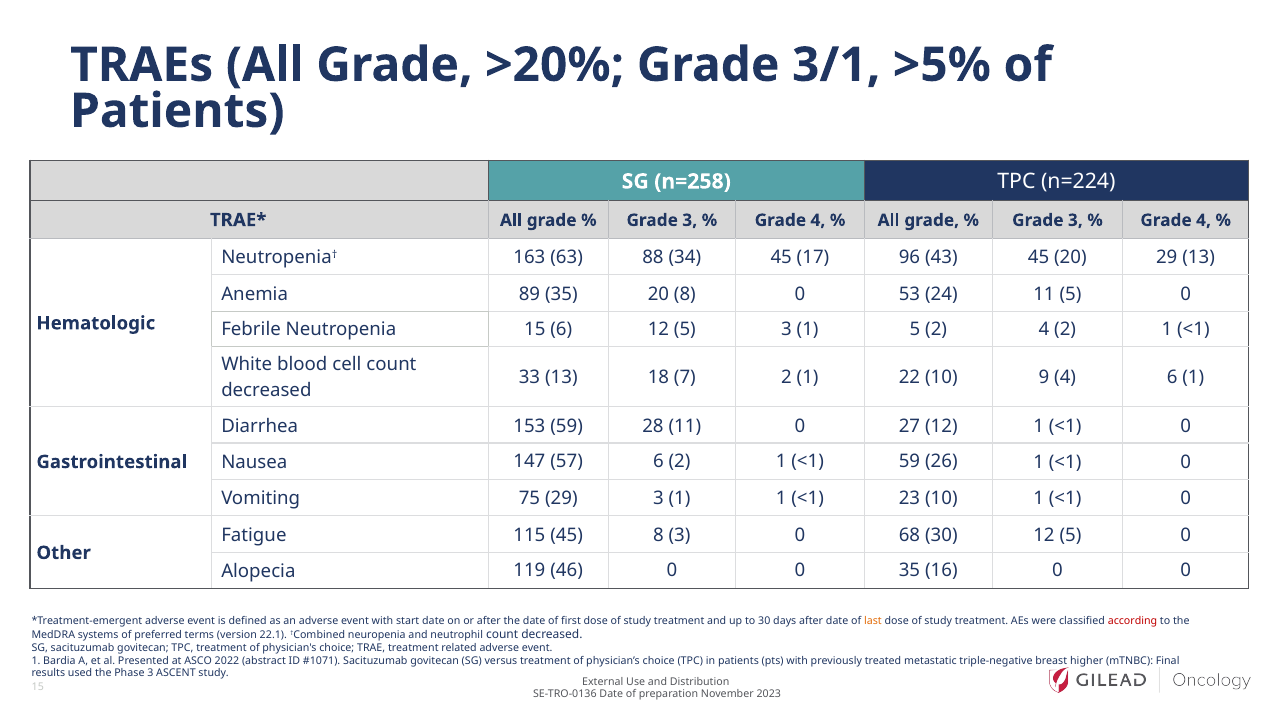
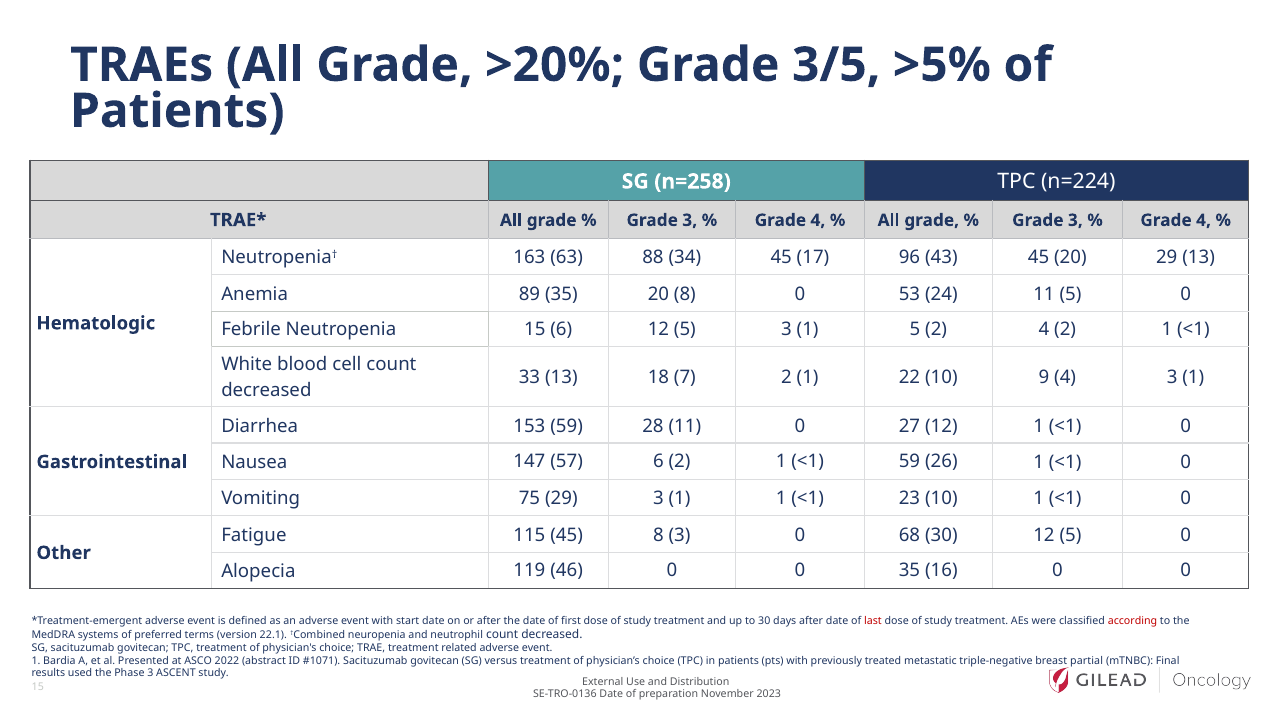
3/1: 3/1 -> 3/5 (836, 65)
4 6: 6 -> 3 (1172, 377)
last colour: orange -> red (873, 620)
higher: higher -> partial (1087, 660)
